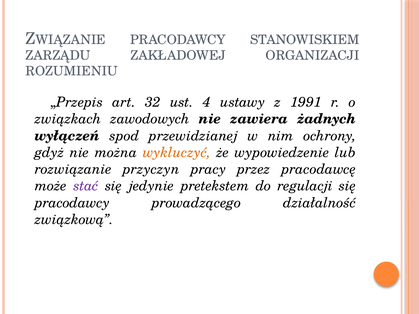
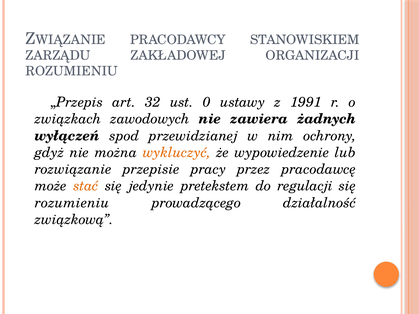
4: 4 -> 0 (207, 102)
przyczyn: przyczyn -> przepisie (151, 169)
stać colour: purple -> orange (86, 186)
pracodawcy: pracodawcy -> rozumieniu (72, 203)
